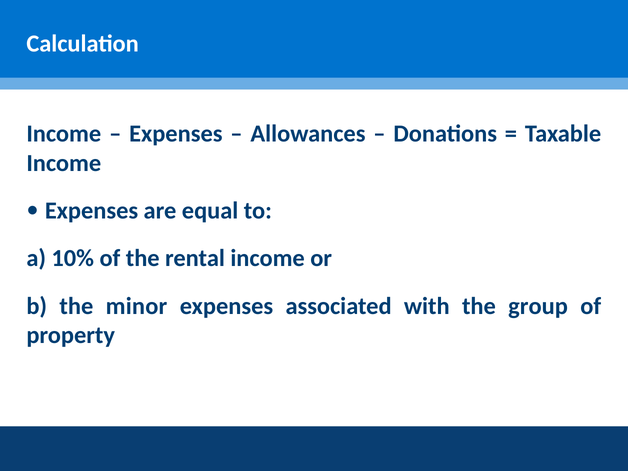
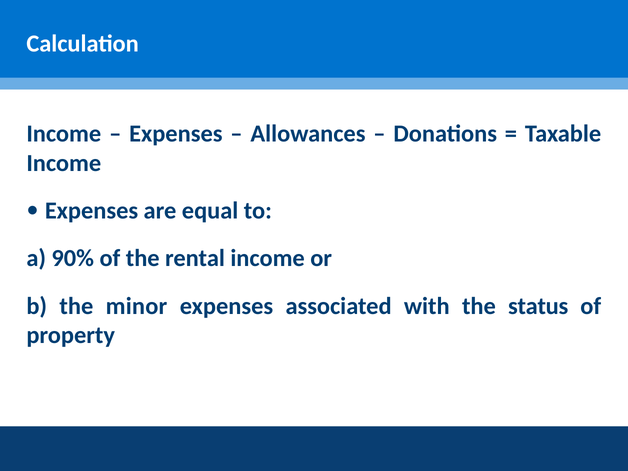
10%: 10% -> 90% (73, 258)
group: group -> status (538, 306)
